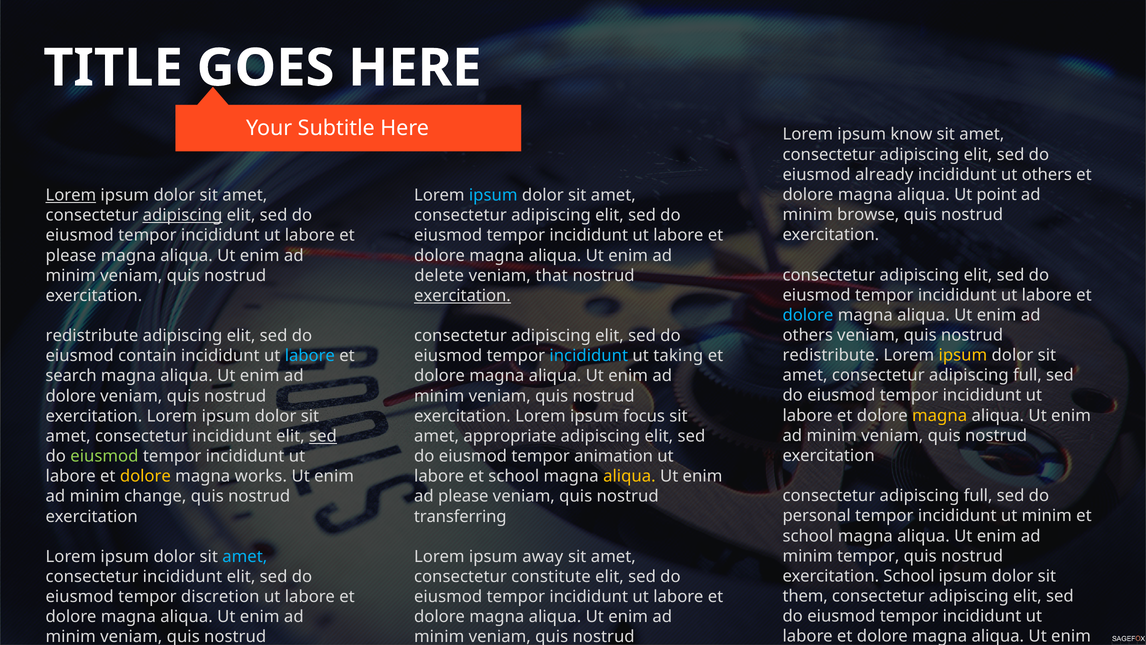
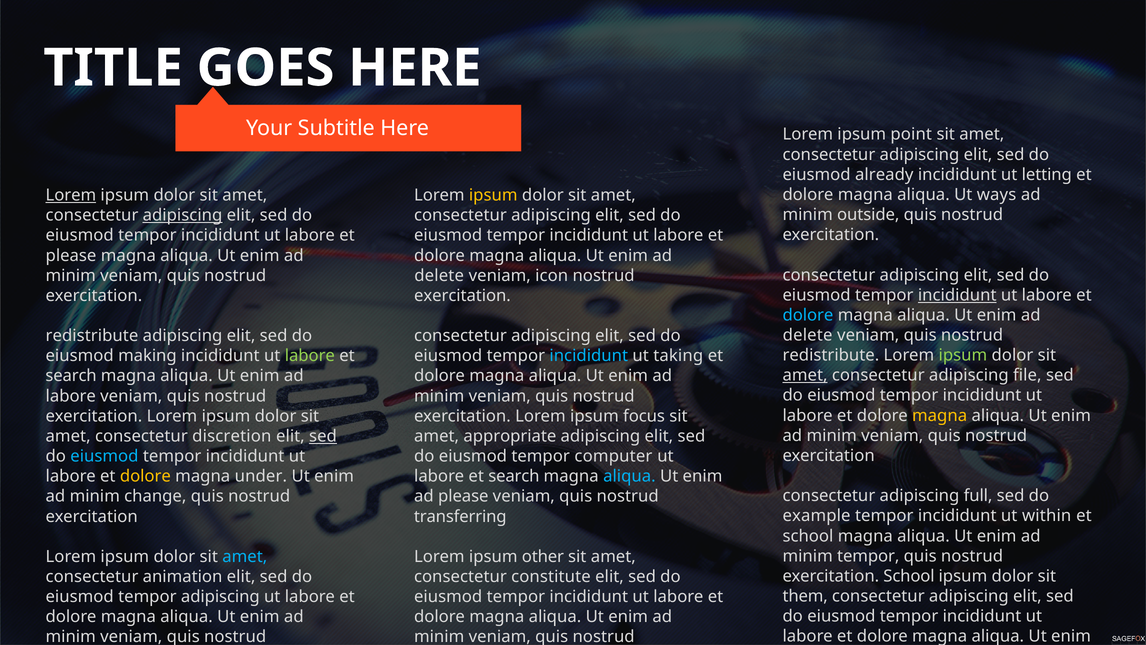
know: know -> point (911, 134)
ut others: others -> letting (1047, 175)
point: point -> ways (997, 195)
ipsum colour: light blue -> yellow (493, 195)
browse: browse -> outside (868, 215)
that: that -> icon (552, 275)
incididunt underline: none -> present (957, 295)
exercitation underline: present -> none (462, 295)
others: others -> delete (808, 335)
ipsum colour: yellow -> light green (963, 355)
contain: contain -> making (147, 356)
labore colour: light blue -> light green (310, 356)
amet underline: none -> present (805, 375)
full: full -> file (1027, 375)
dolore: dolore -> labore (71, 396)
incididunt: incididunt -> discretion (232, 436)
eiusmod colour: light green -> light blue (104, 456)
animation: animation -> computer (613, 456)
works: works -> under (261, 476)
school: school -> search (514, 476)
aliqua colour: yellow -> light blue (629, 476)
personal: personal -> example (817, 516)
ut minim: minim -> within (1047, 516)
away: away -> other (543, 556)
incididunt: incididunt -> animation (183, 576)
tempor discretion: discretion -> adipiscing (220, 596)
